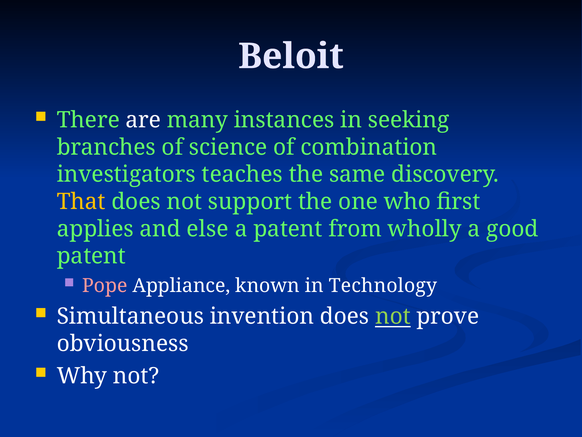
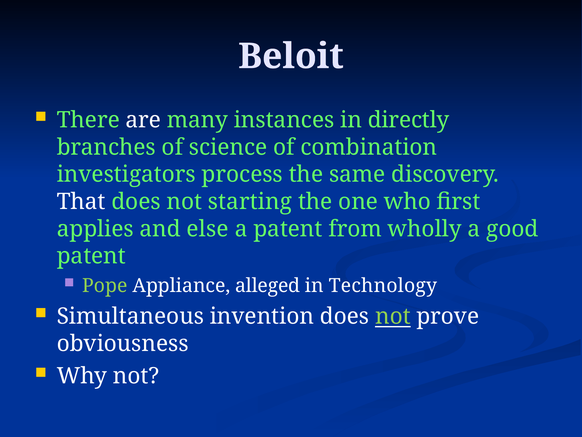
seeking: seeking -> directly (409, 120)
teaches: teaches -> process (242, 174)
That colour: yellow -> white (81, 201)
support: support -> starting (250, 201)
Pope colour: pink -> light green (105, 285)
known: known -> alleged (268, 285)
